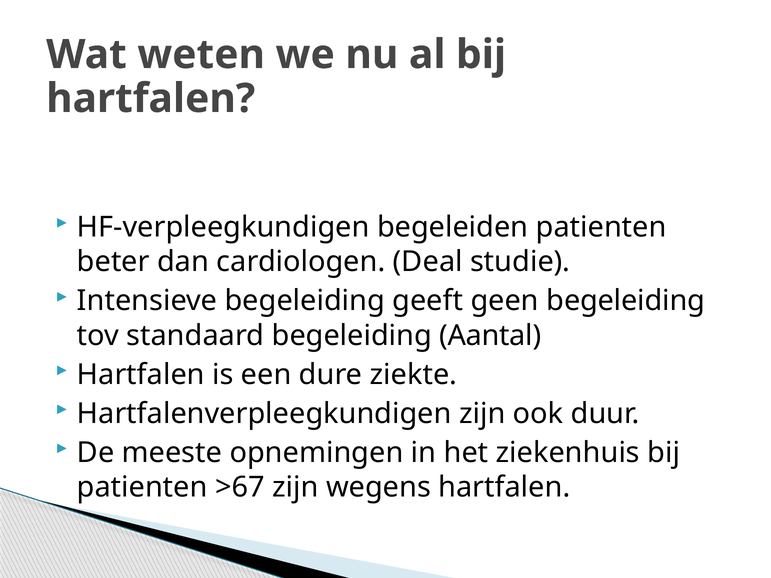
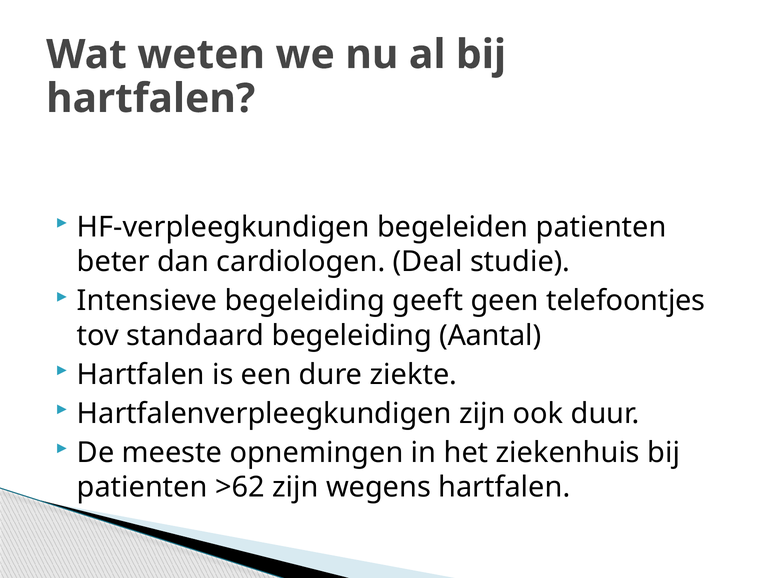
geen begeleiding: begeleiding -> telefoontjes (626, 301)
>67: >67 -> >62 (240, 488)
